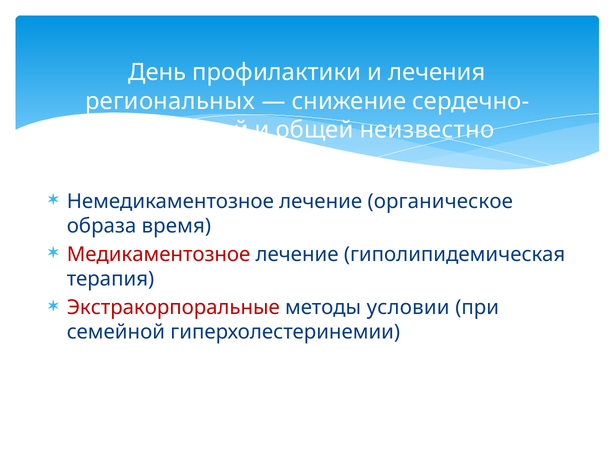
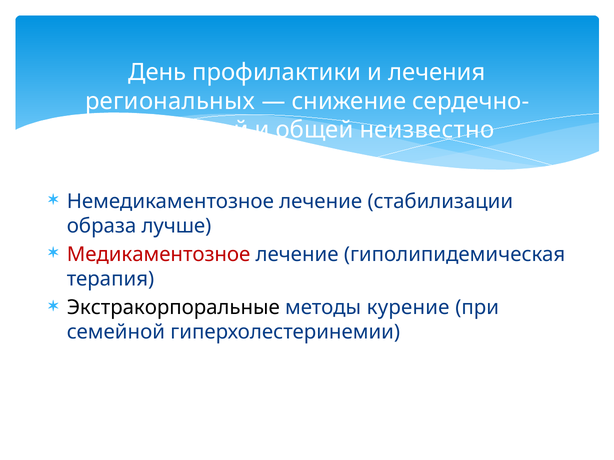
органическое: органическое -> стабилизации (440, 202)
время: время -> лучше (176, 226)
Экстракорпоральные colour: red -> black (173, 308)
условии: условии -> курение (408, 308)
